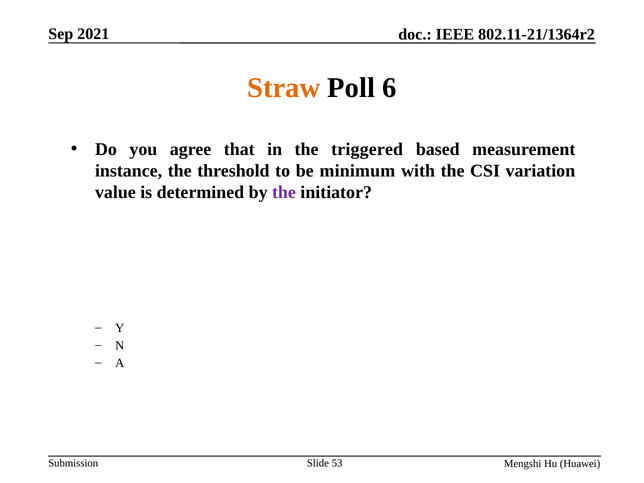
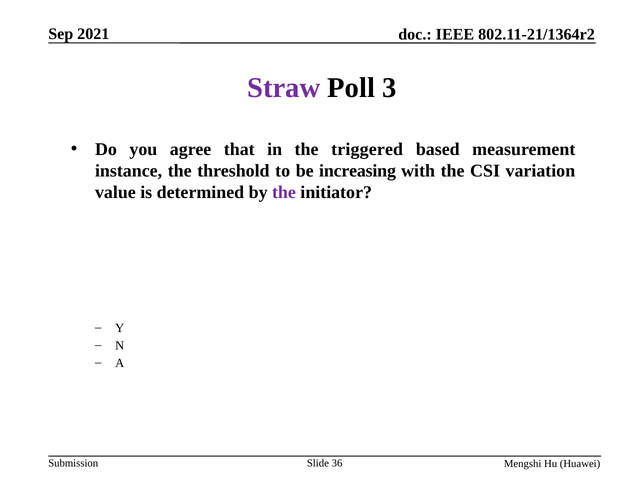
Straw colour: orange -> purple (284, 88)
6: 6 -> 3 (389, 88)
minimum: minimum -> increasing (358, 171)
53: 53 -> 36 (337, 463)
